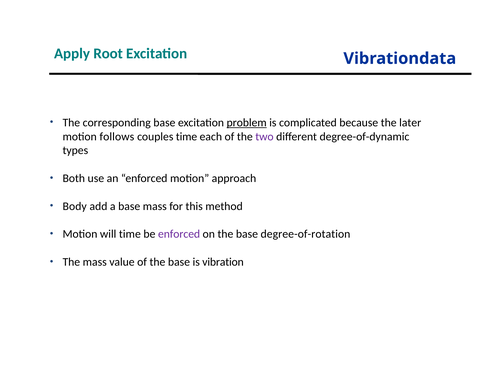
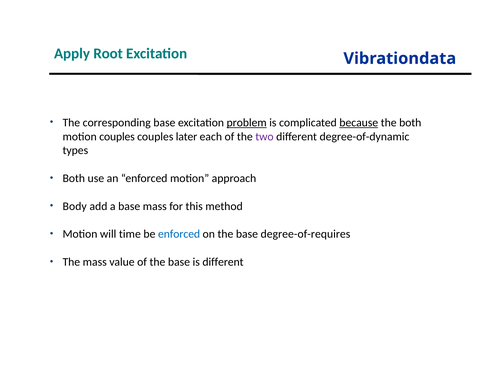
because underline: none -> present (359, 123)
the later: later -> both (410, 123)
motion follows: follows -> couples (117, 137)
couples time: time -> later (187, 137)
enforced colour: purple -> blue (179, 234)
degree-of-rotation: degree-of-rotation -> degree-of-requires (305, 234)
is vibration: vibration -> different (223, 262)
